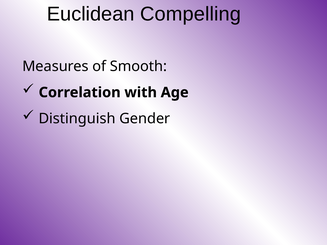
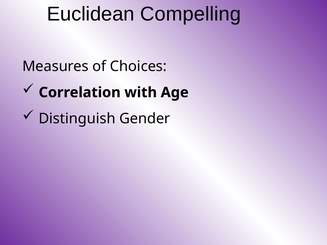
Smooth: Smooth -> Choices (138, 66)
